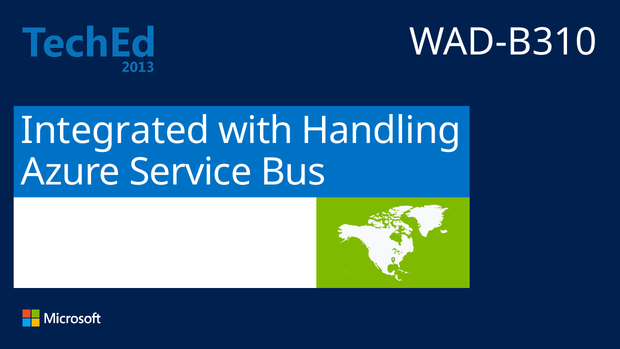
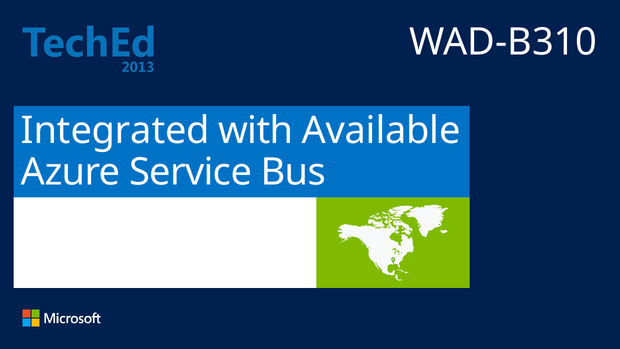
Handling: Handling -> Available (381, 131)
